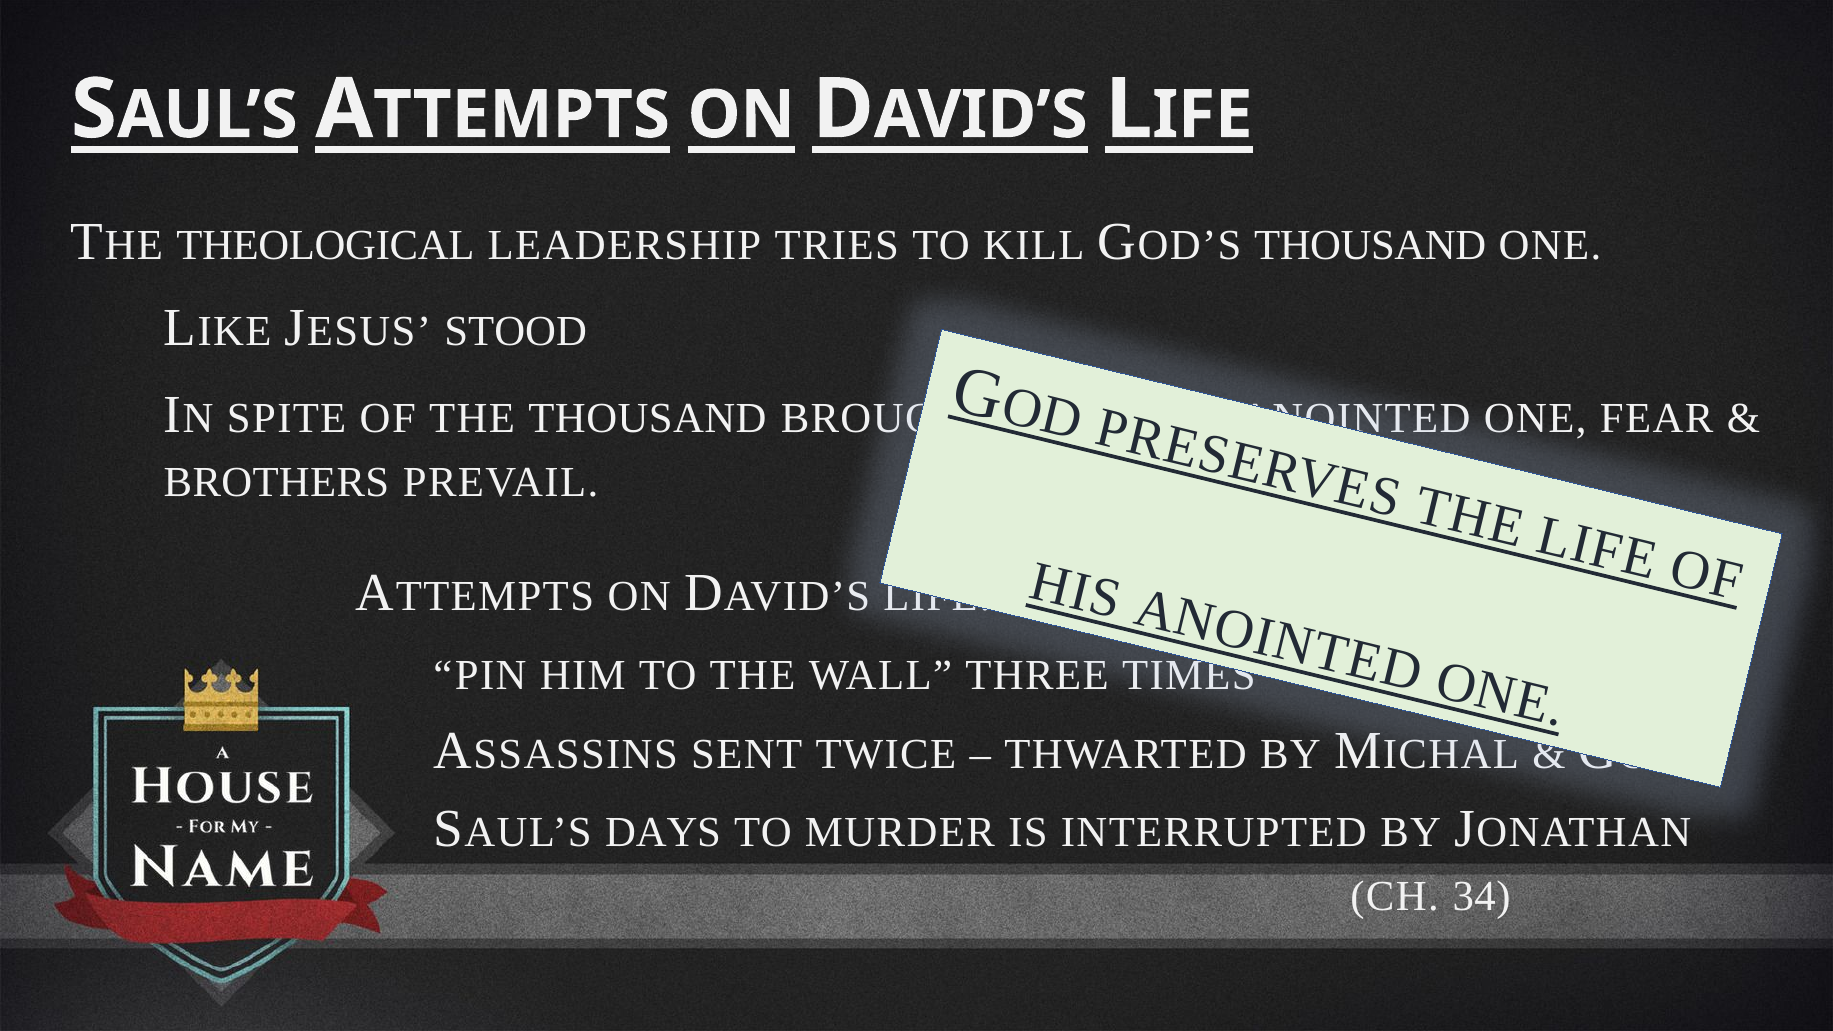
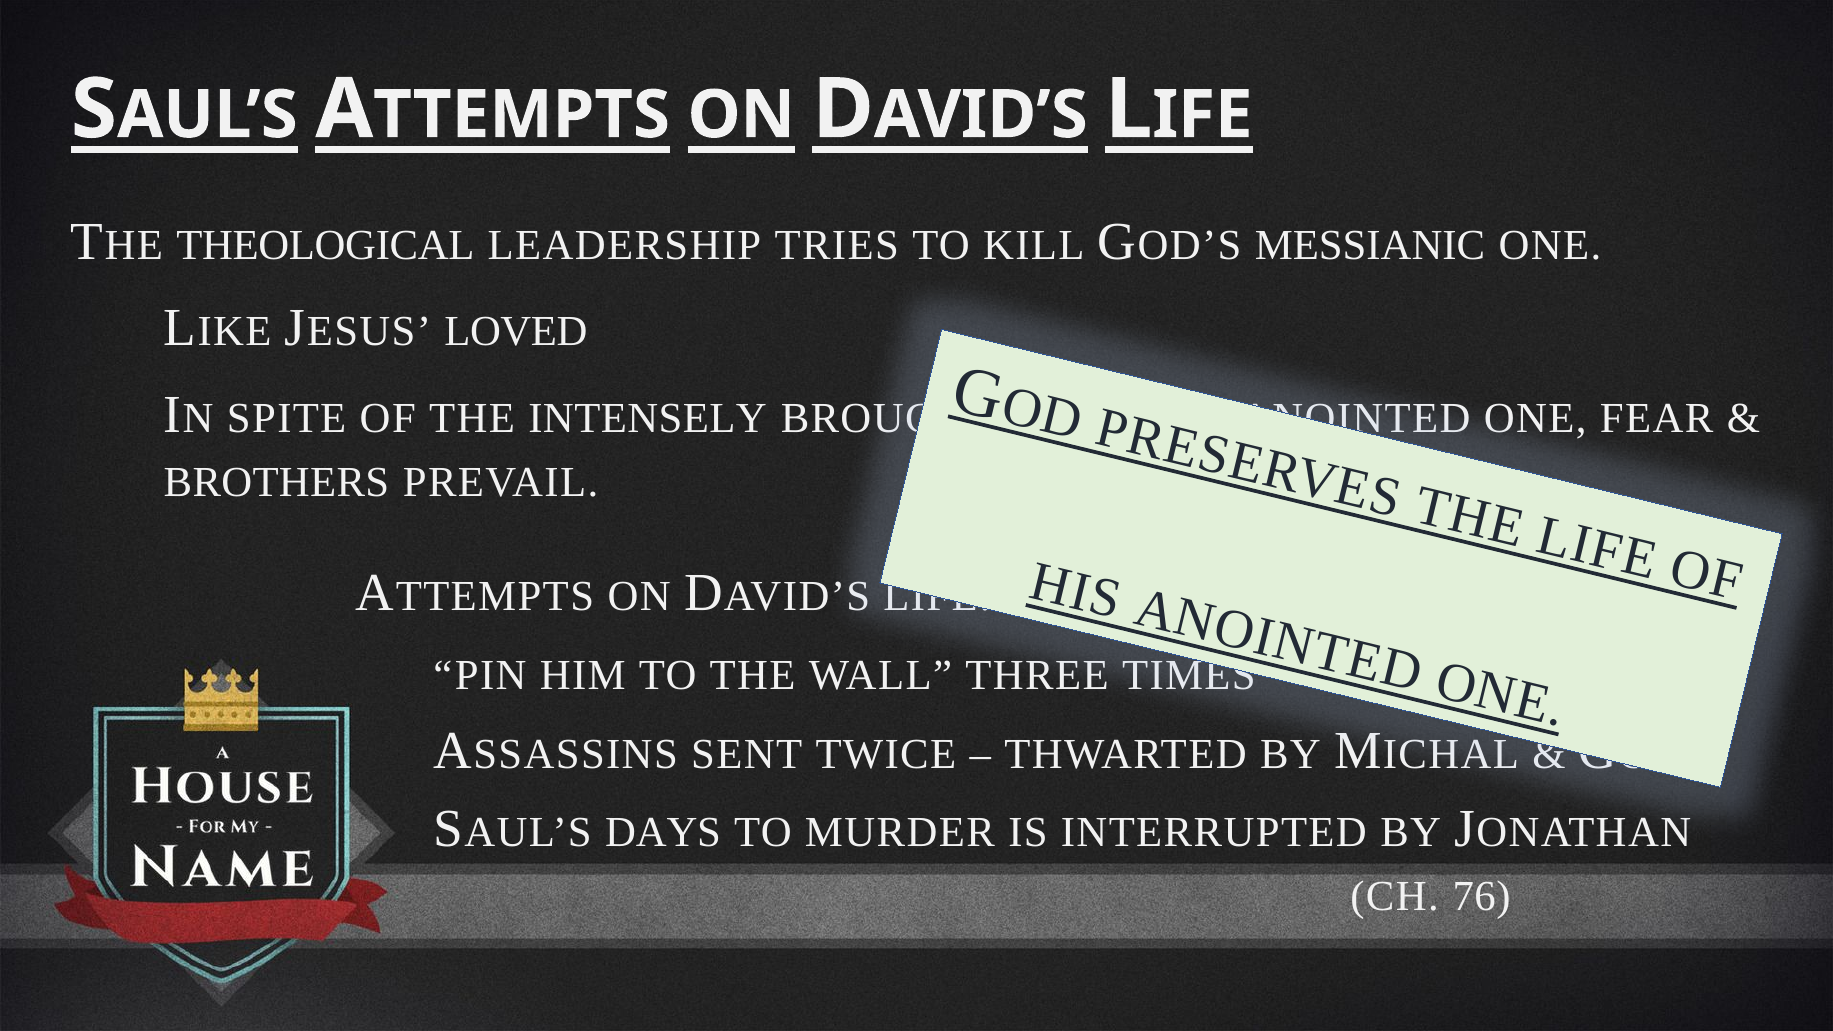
THOUSAND: THOUSAND -> MESSIANIC (1370, 245)
STOOD: STOOD -> LOVED (516, 332)
THE THOUSAND: THOUSAND -> INTENSELY (648, 418)
34: 34 -> 76 (1482, 897)
